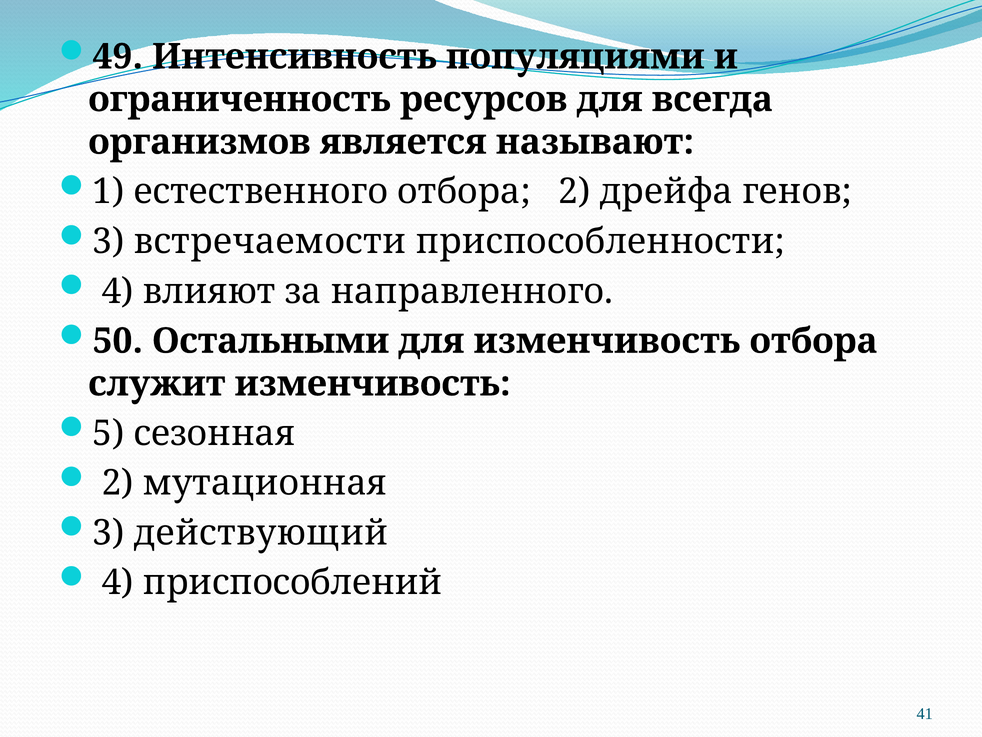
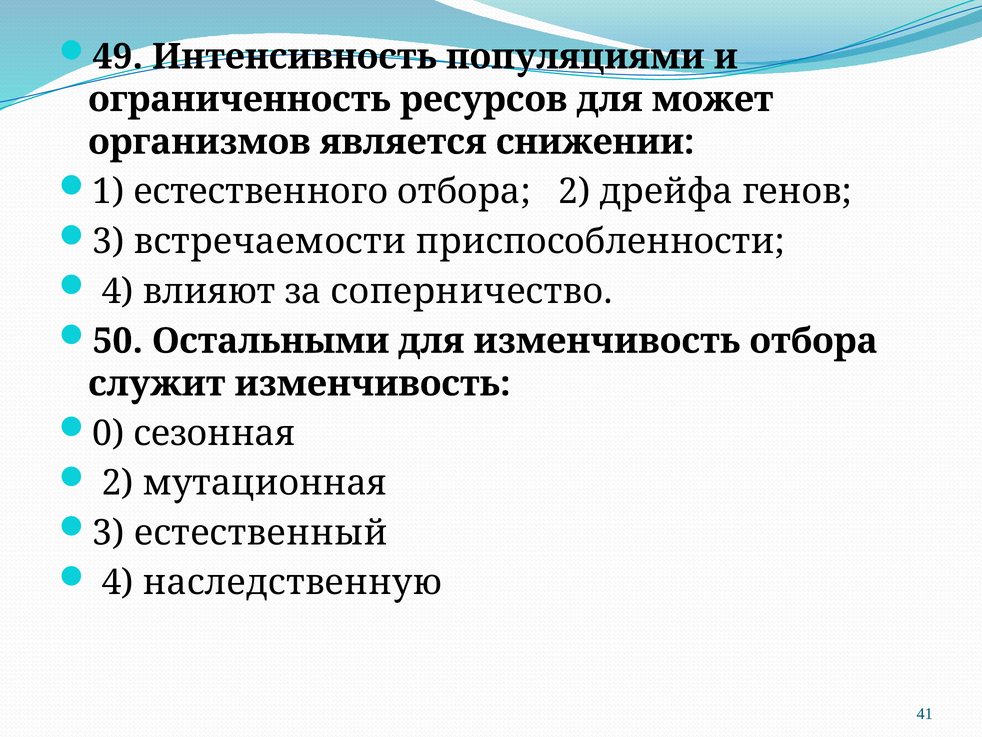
всегда: всегда -> может (713, 99)
называют: называют -> снижении (595, 142)
направленного: направленного -> соперничество (472, 291)
5: 5 -> 0 (108, 433)
действующий: действующий -> естественный (261, 533)
приспособлений: приспособлений -> наследственную (292, 582)
